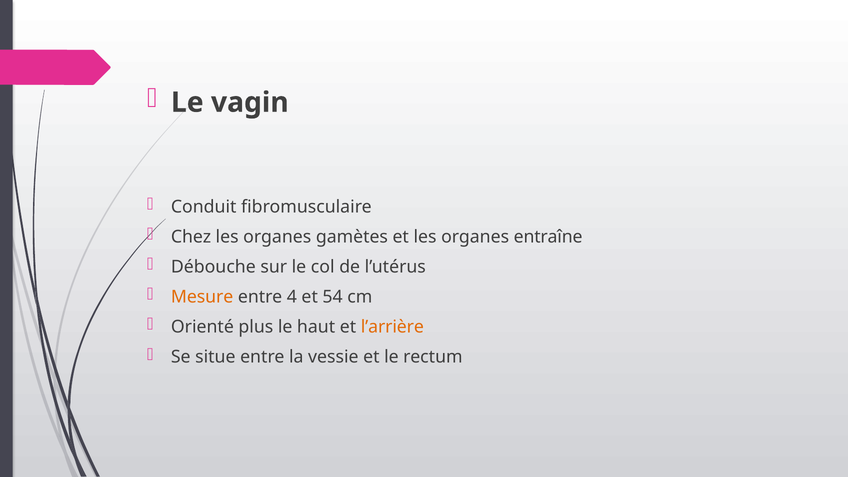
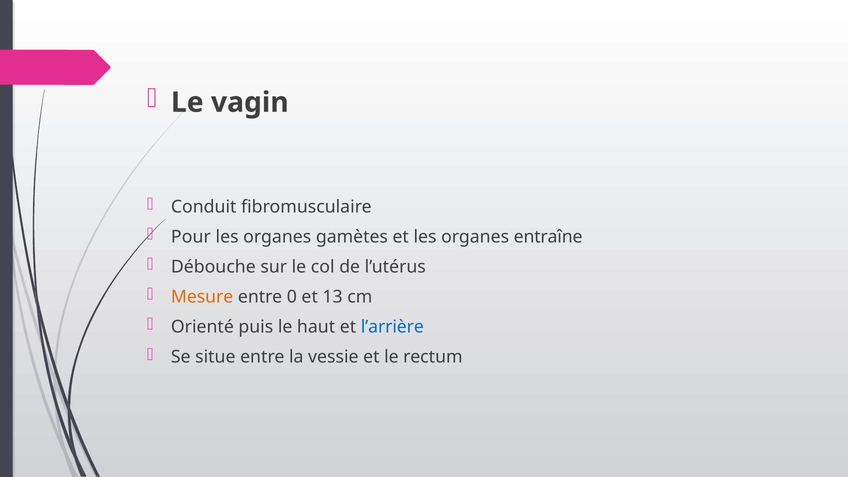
Chez: Chez -> Pour (191, 237)
4: 4 -> 0 (292, 297)
54: 54 -> 13 (333, 297)
plus: plus -> puis (256, 327)
l’arrière colour: orange -> blue (392, 327)
